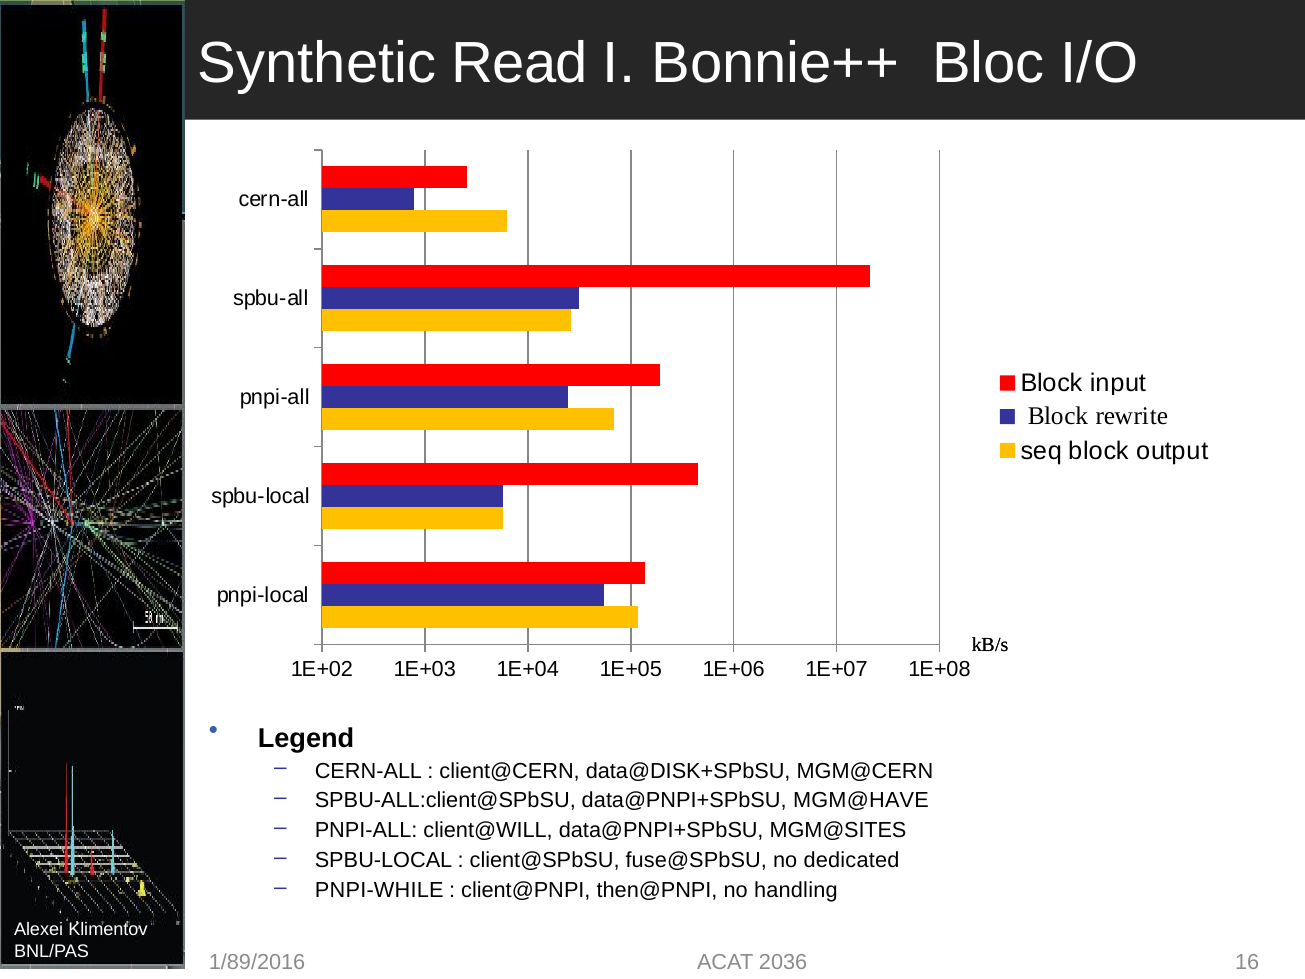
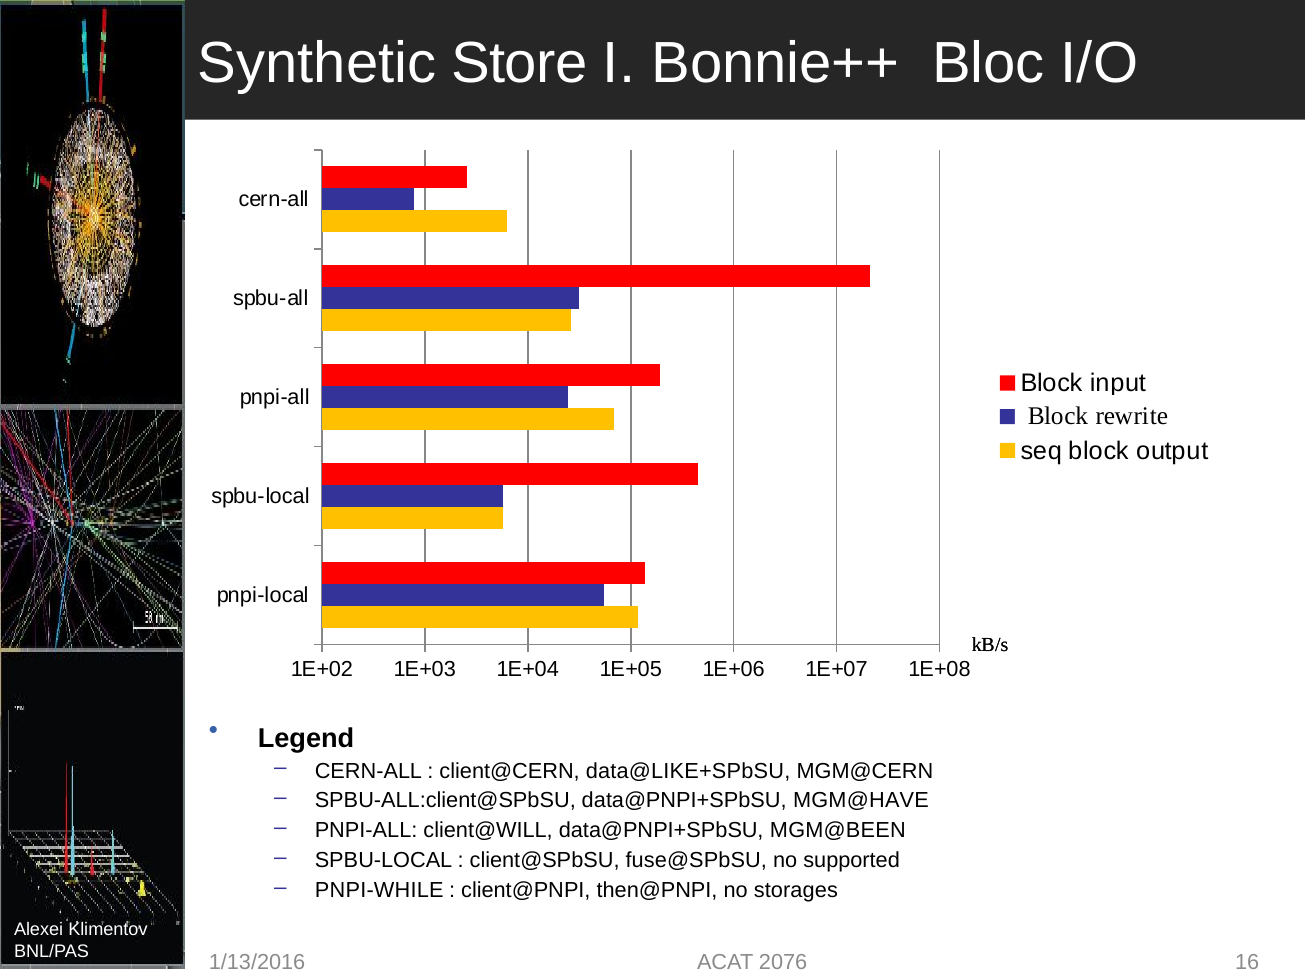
Read: Read -> Store (519, 64)
data@DISK+SPbSU: data@DISK+SPbSU -> data@LIKE+SPbSU (688, 771)
MGM@SITES: MGM@SITES -> MGM@BEEN (838, 831)
dedicated: dedicated -> supported (852, 860)
handling: handling -> storages (796, 890)
1/89/2016: 1/89/2016 -> 1/13/2016 (257, 962)
2036: 2036 -> 2076 (783, 963)
